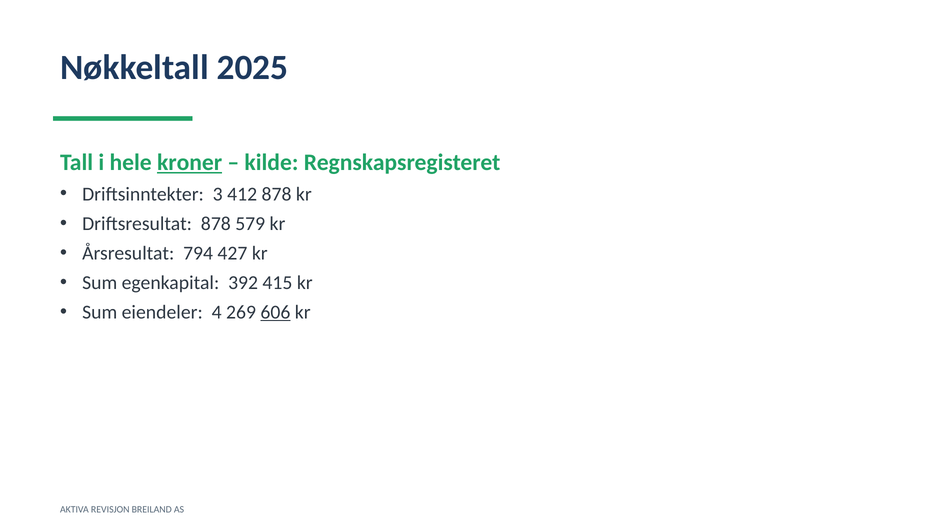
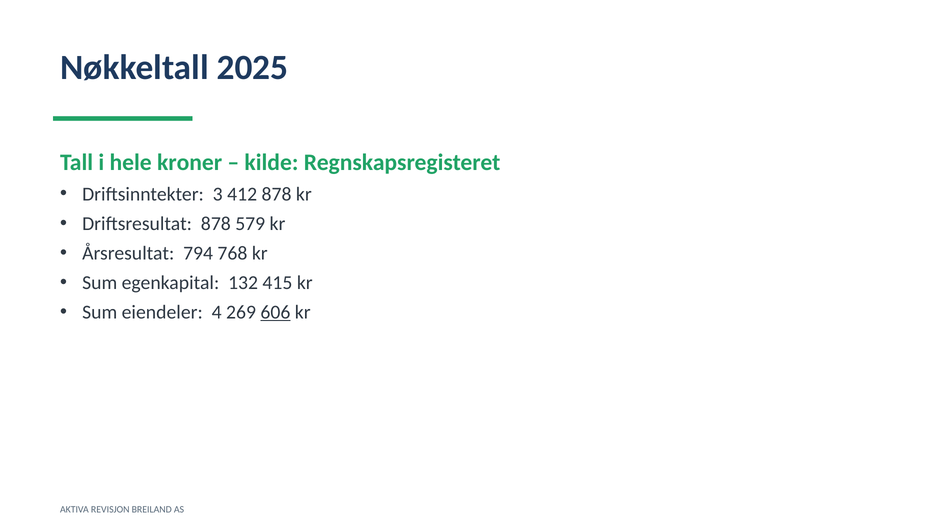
kroner underline: present -> none (190, 163)
427: 427 -> 768 (232, 253)
392: 392 -> 132 (243, 283)
